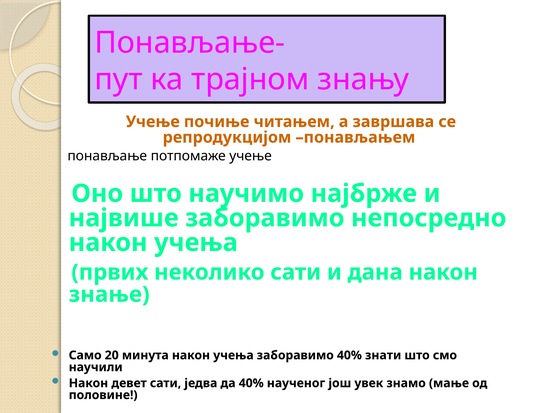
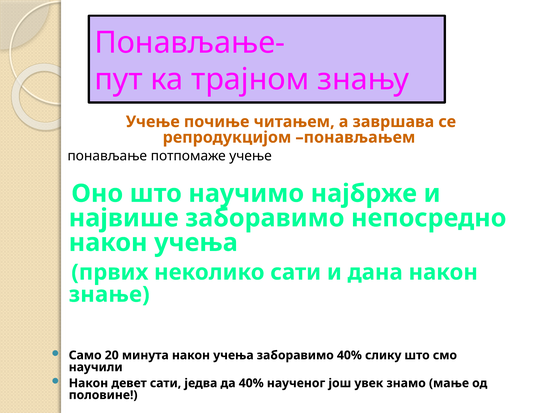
знати: знати -> слику (383, 356)
